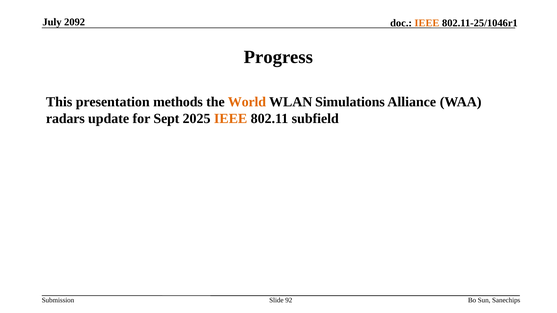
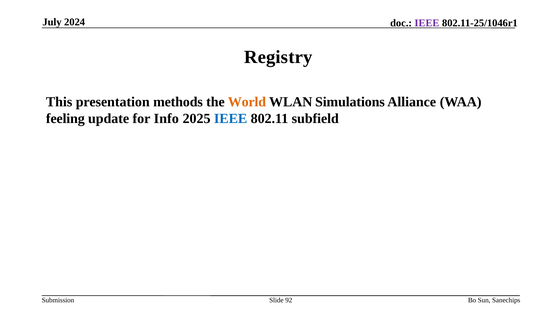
2092: 2092 -> 2024 (75, 22)
IEEE colour: orange -> purple (427, 23)
Progress: Progress -> Registry (278, 57)
radars: radars -> feeling (65, 119)
Sept: Sept -> Info (166, 119)
IEEE colour: orange -> blue (231, 119)
